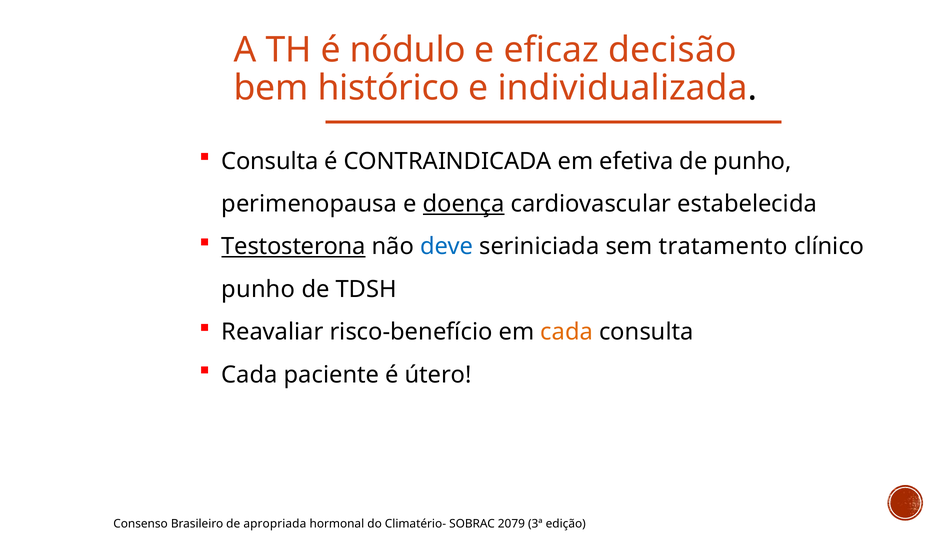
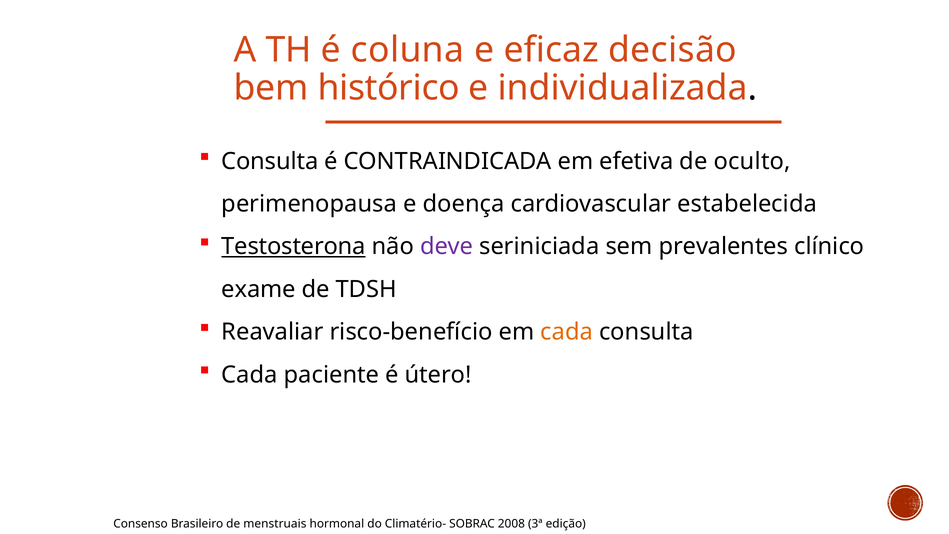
nódulo: nódulo -> coluna (407, 50)
de punho: punho -> oculto (752, 161)
doença underline: present -> none (464, 204)
deve colour: blue -> purple (447, 247)
tratamento: tratamento -> prevalentes (723, 247)
punho: punho -> exame (258, 289)
apropriada: apropriada -> menstruais (275, 524)
2079: 2079 -> 2008 (511, 524)
